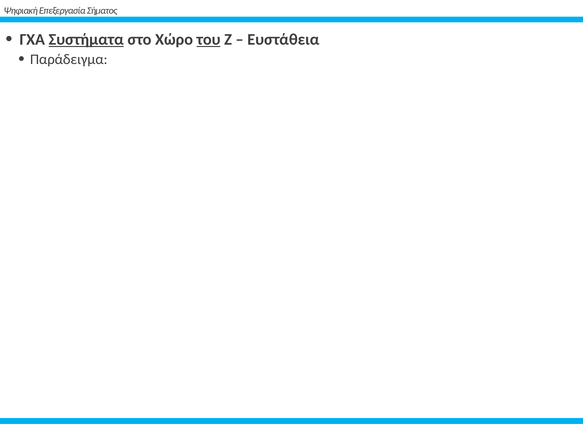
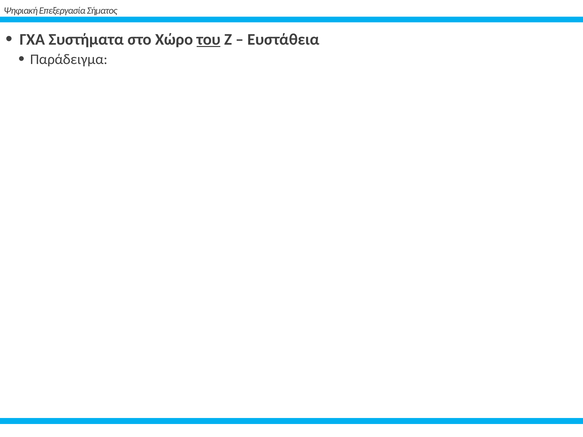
Συστήματα underline: present -> none (86, 39)
